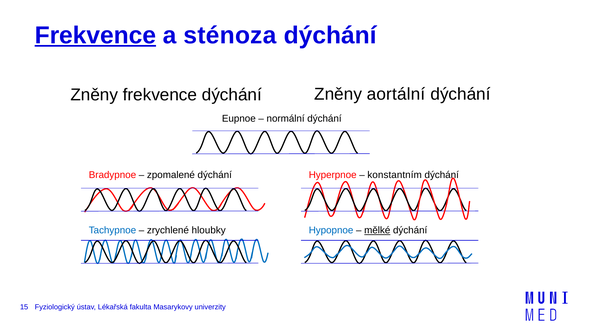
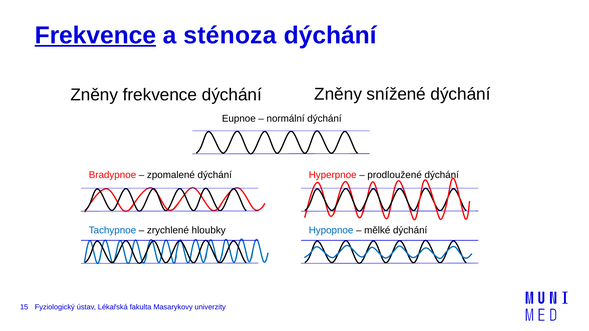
aortální: aortální -> snížené (396, 94)
konstantním: konstantním -> prodloužené (395, 175)
mělké underline: present -> none (377, 231)
